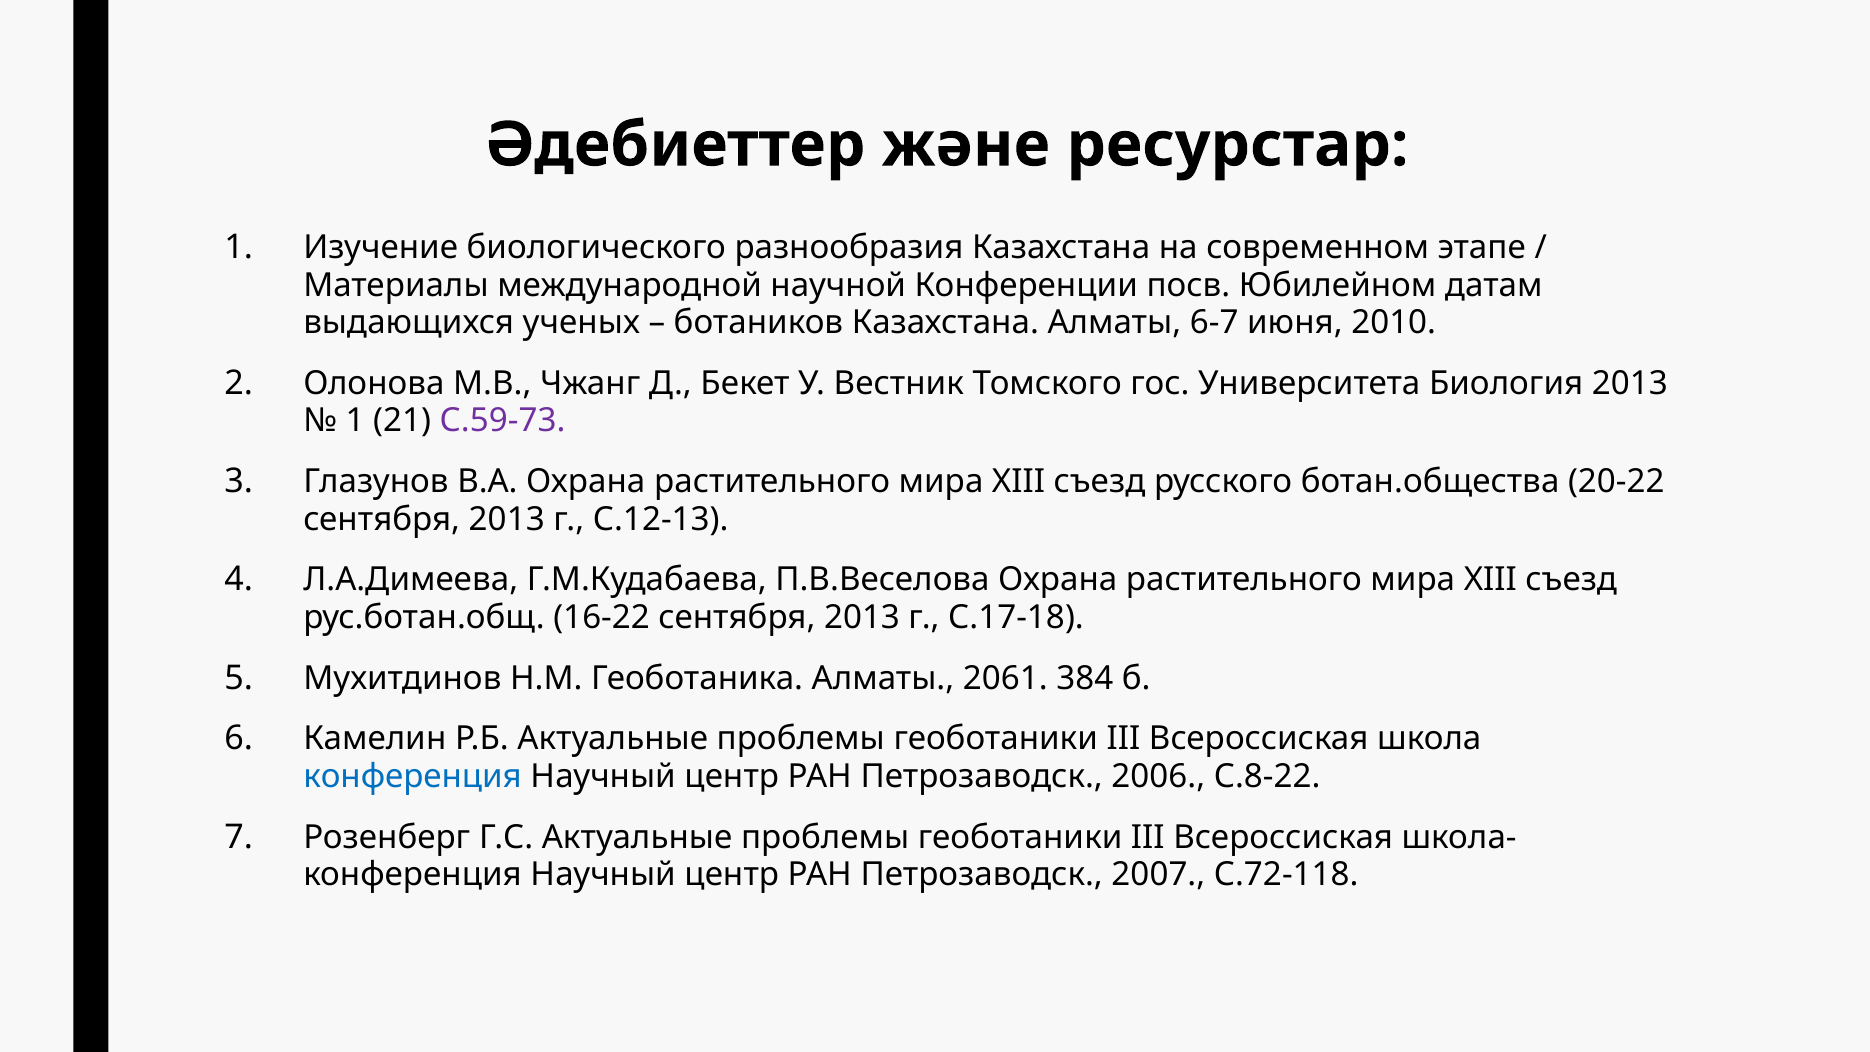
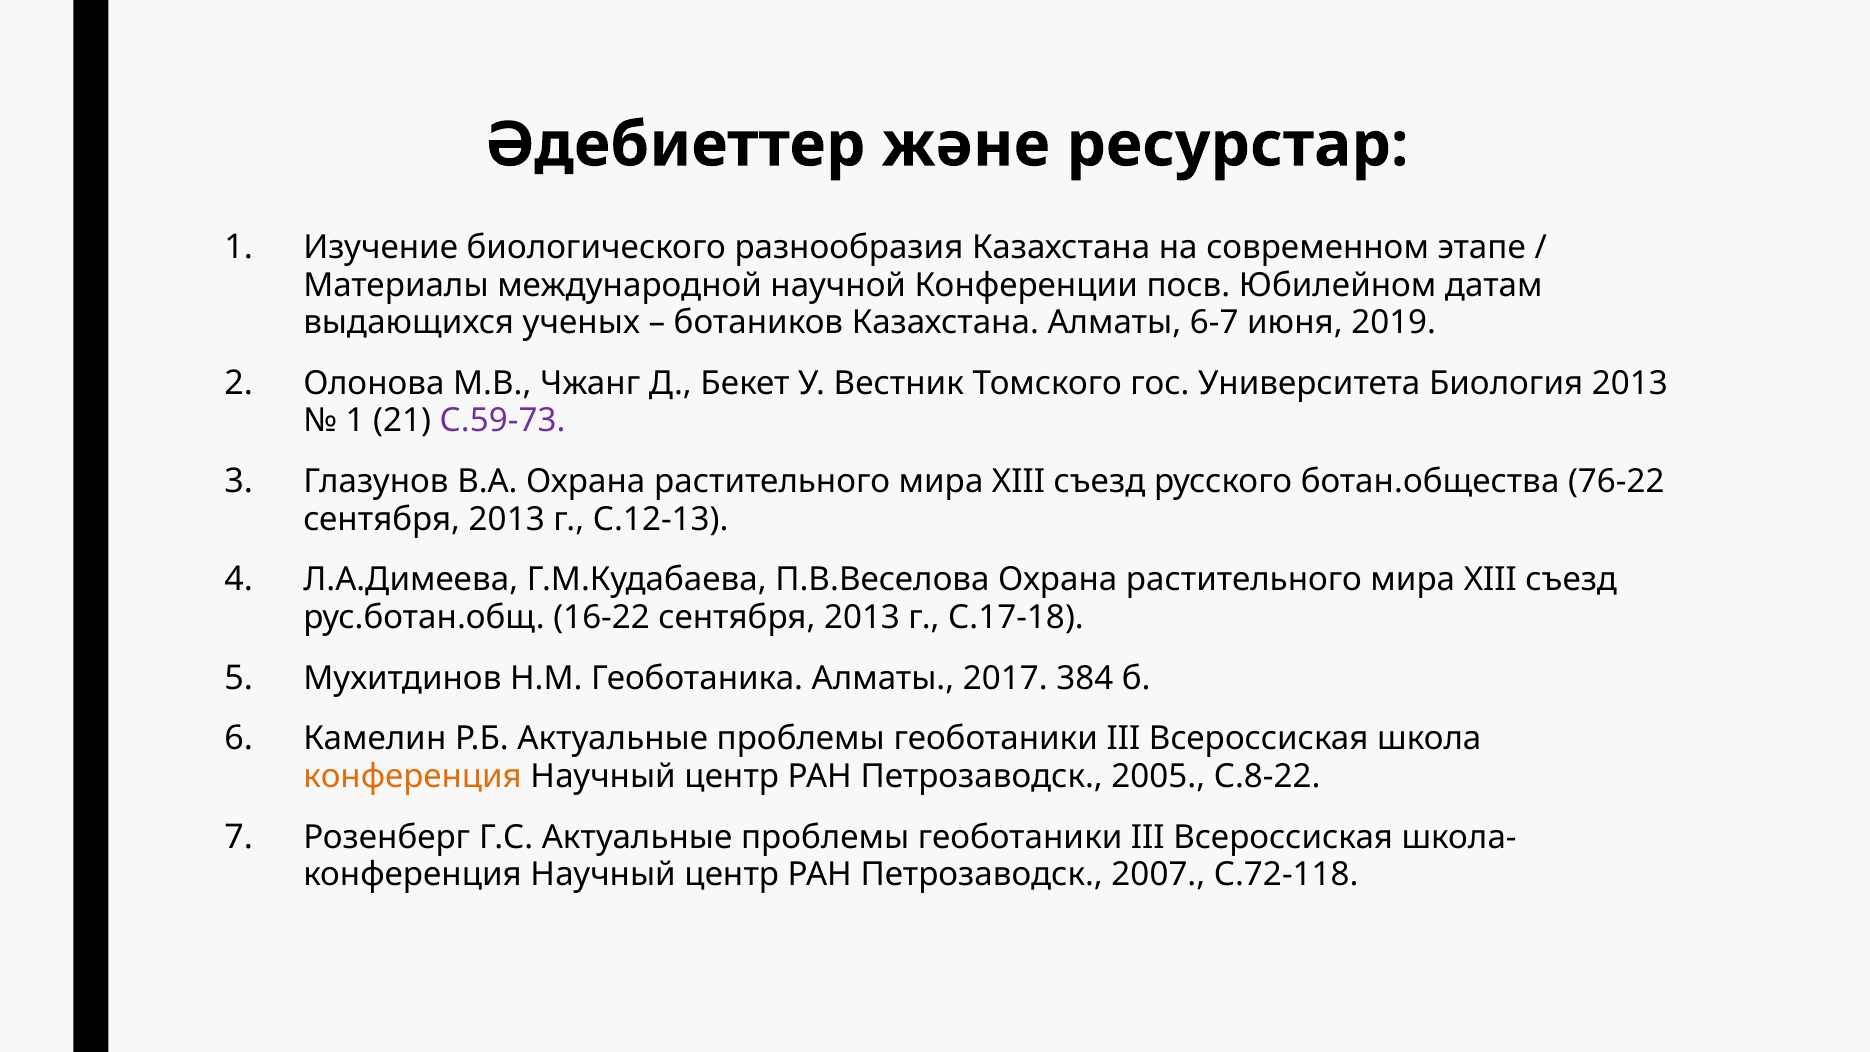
2010: 2010 -> 2019 (1394, 323)
20-22: 20-22 -> 76-22 (1616, 482)
2061: 2061 -> 2017 (1005, 678)
конференция colour: blue -> orange (413, 776)
2006: 2006 -> 2005 (1158, 776)
